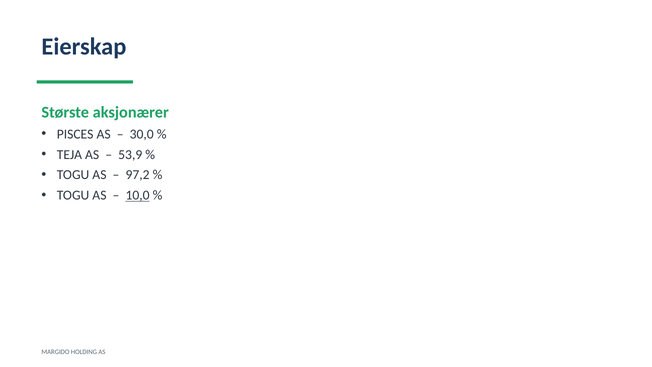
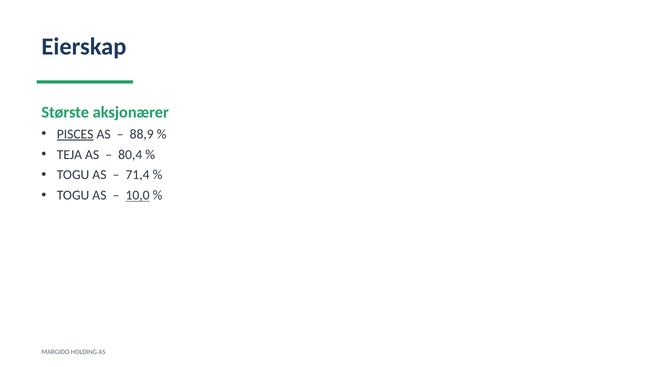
PISCES underline: none -> present (75, 134)
30,0: 30,0 -> 88,9 (142, 134)
53,9: 53,9 -> 80,4 (130, 154)
97,2: 97,2 -> 71,4 (138, 175)
